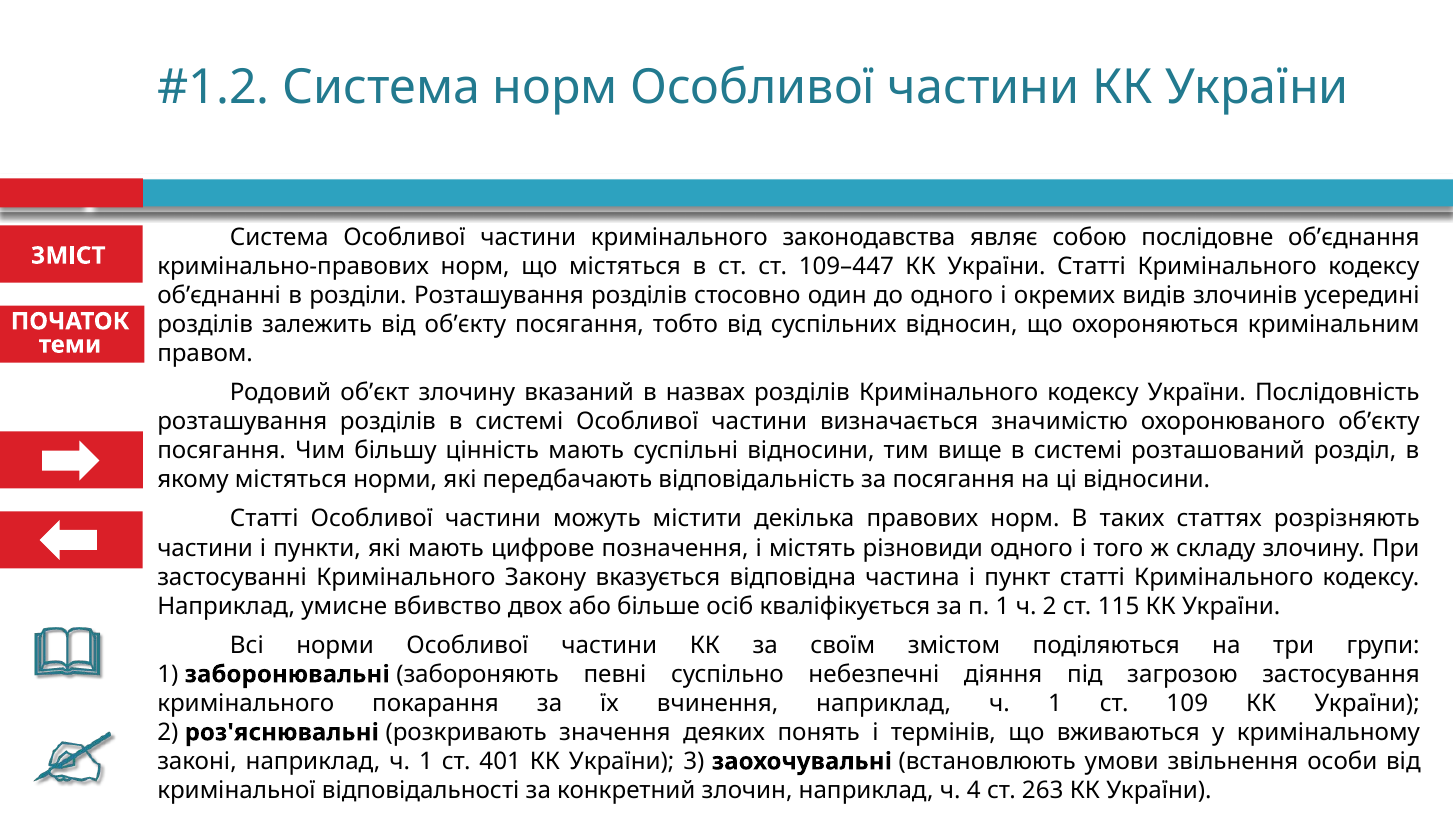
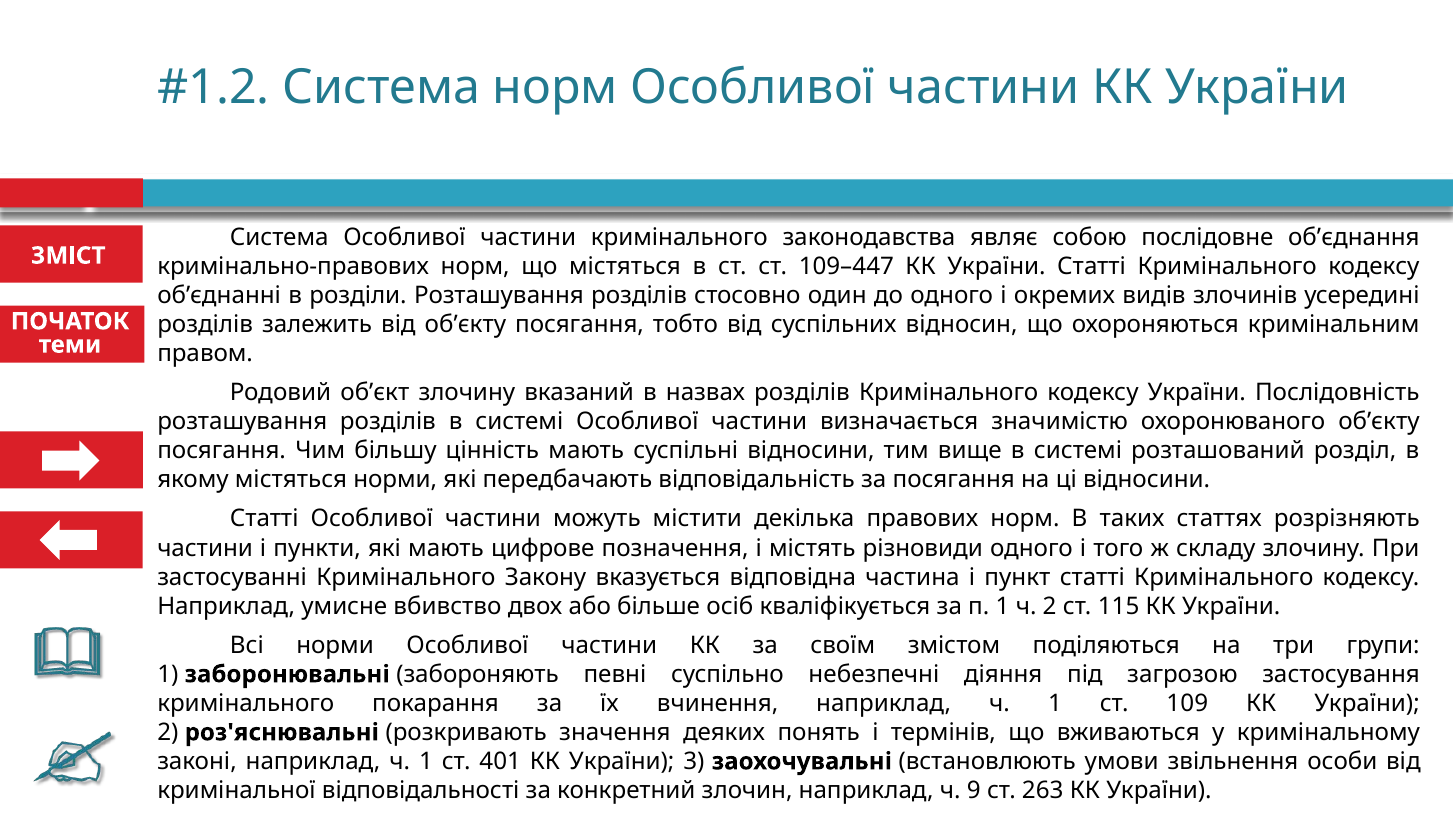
4: 4 -> 9 (974, 791)
